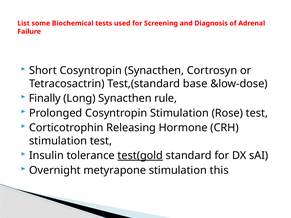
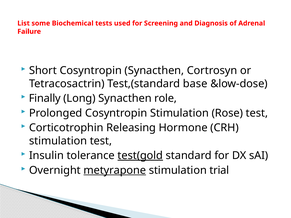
rule: rule -> role (166, 98)
metyrapone underline: none -> present (115, 170)
this: this -> trial (219, 170)
